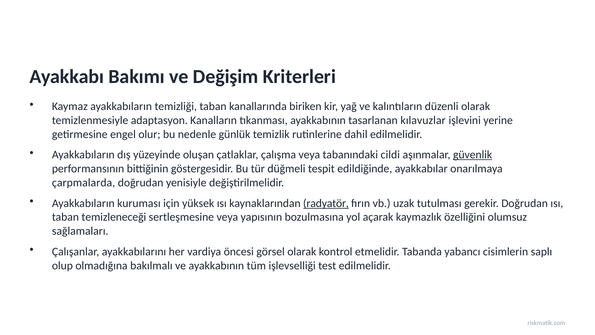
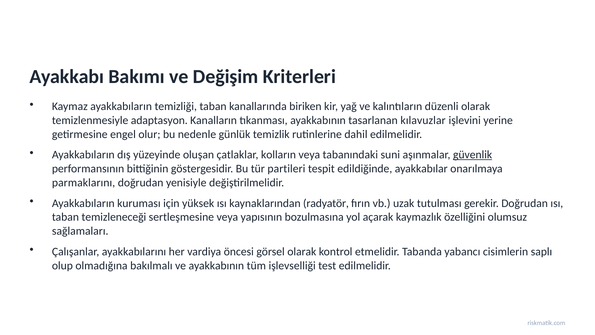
çalışma: çalışma -> kolların (278, 155)
cildi: cildi -> suni (390, 155)
düğmeli: düğmeli -> partileri (286, 169)
çarpmalarda: çarpmalarda -> parmaklarını (84, 183)
radyatör underline: present -> none (326, 203)
